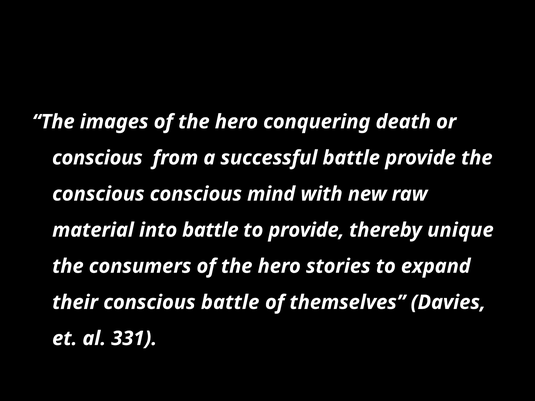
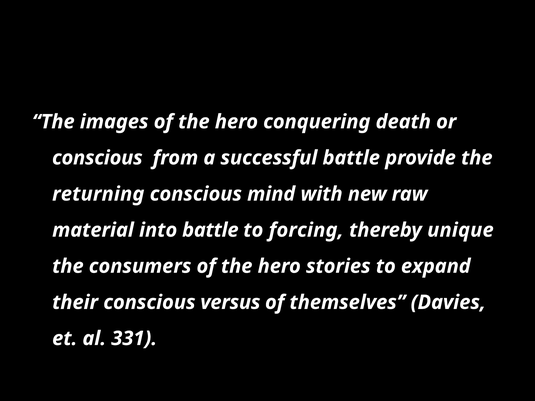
conscious: conscious -> returning (98, 194)
to provide: provide -> forcing (306, 230)
conscious battle: battle -> versus (230, 303)
